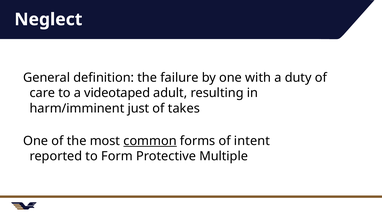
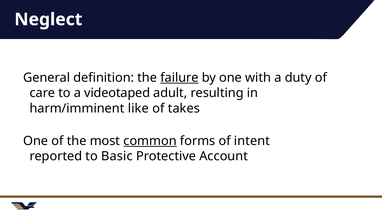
failure underline: none -> present (179, 78)
just: just -> like (138, 108)
Form: Form -> Basic (117, 156)
Multiple: Multiple -> Account (224, 156)
